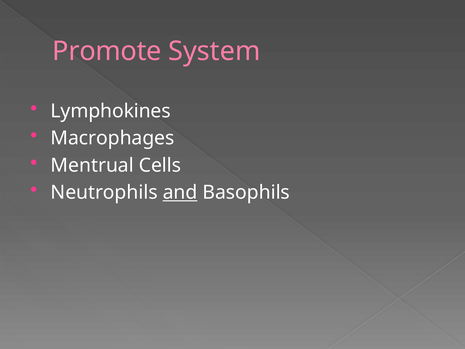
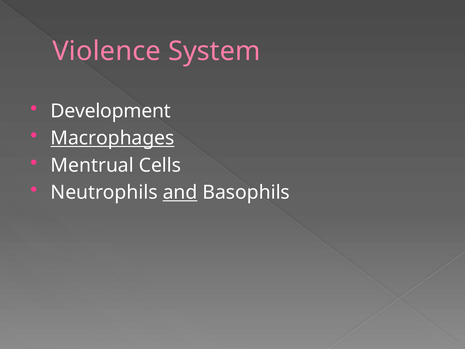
Promote: Promote -> Violence (107, 51)
Lymphokines: Lymphokines -> Development (111, 111)
Macrophages underline: none -> present (113, 138)
